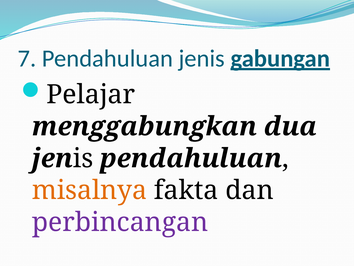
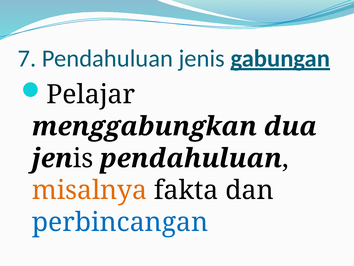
perbincangan colour: purple -> blue (120, 222)
